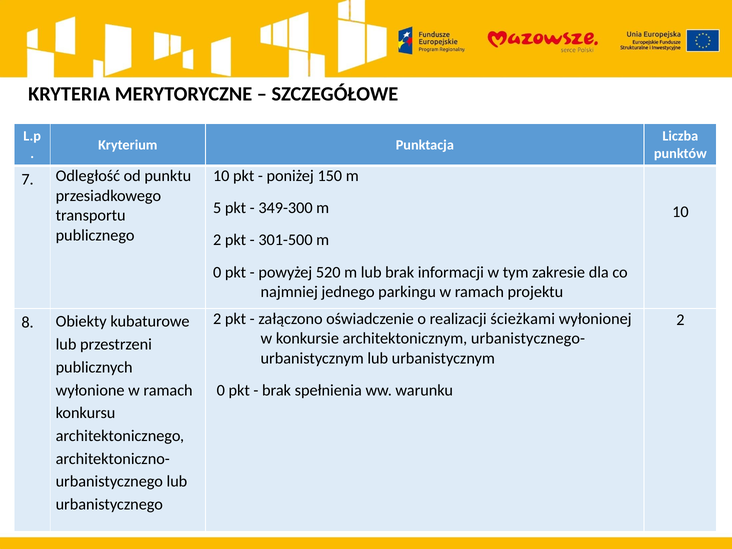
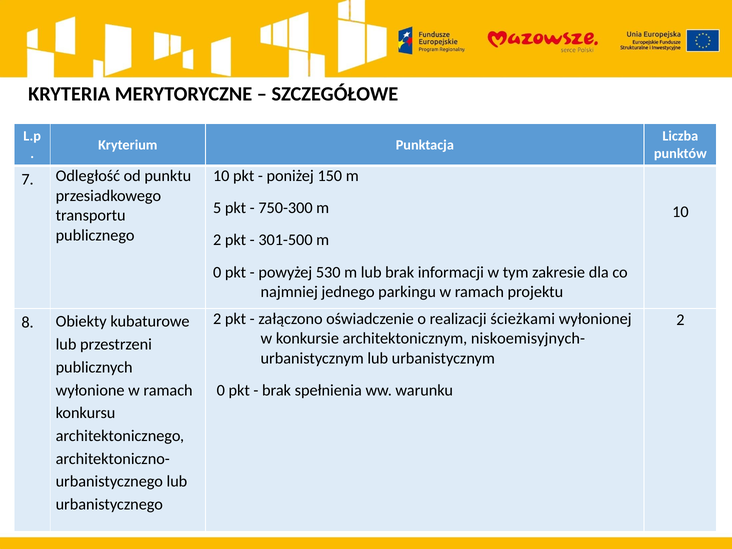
349-300: 349-300 -> 750-300 (286, 208)
520: 520 -> 530 (328, 272)
urbanistycznego-: urbanistycznego- -> niskoemisyjnych- (528, 339)
